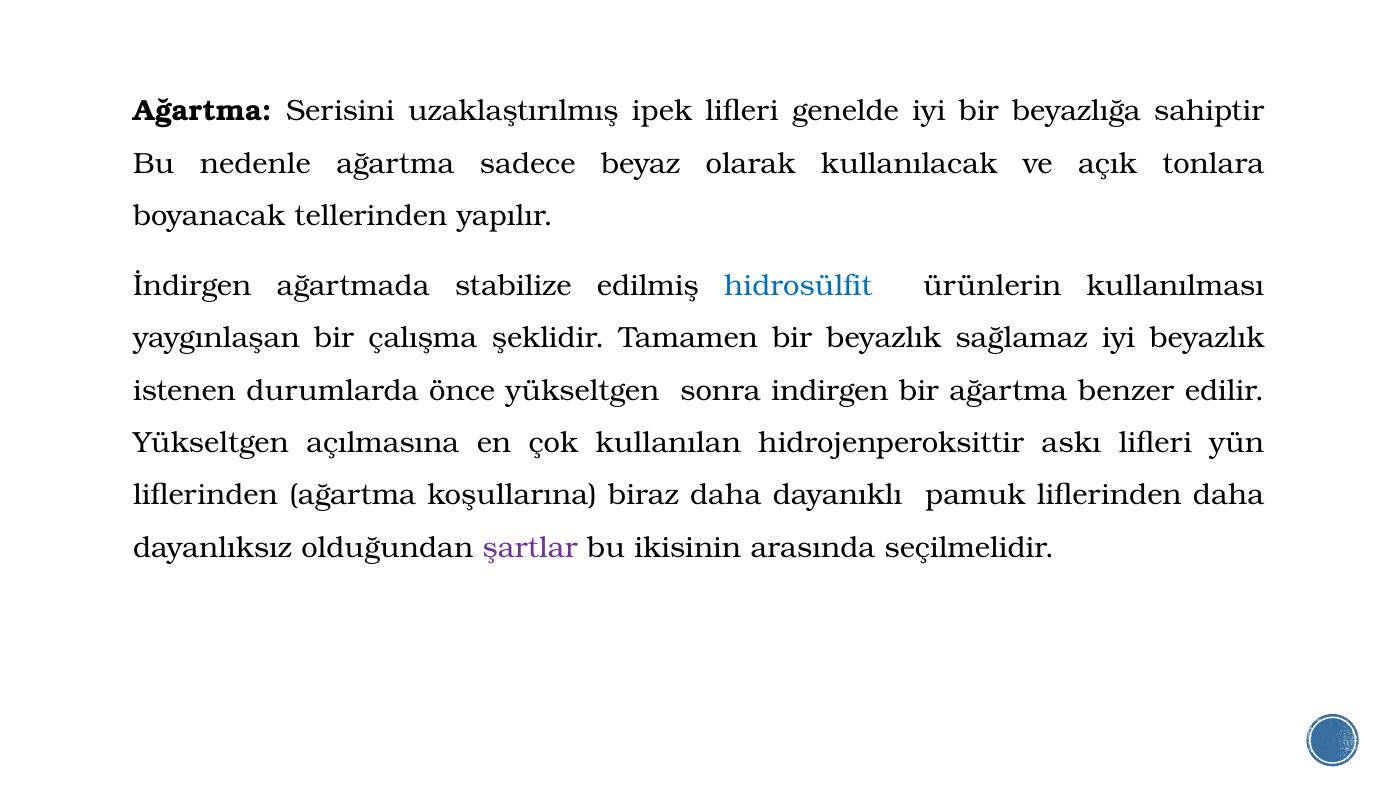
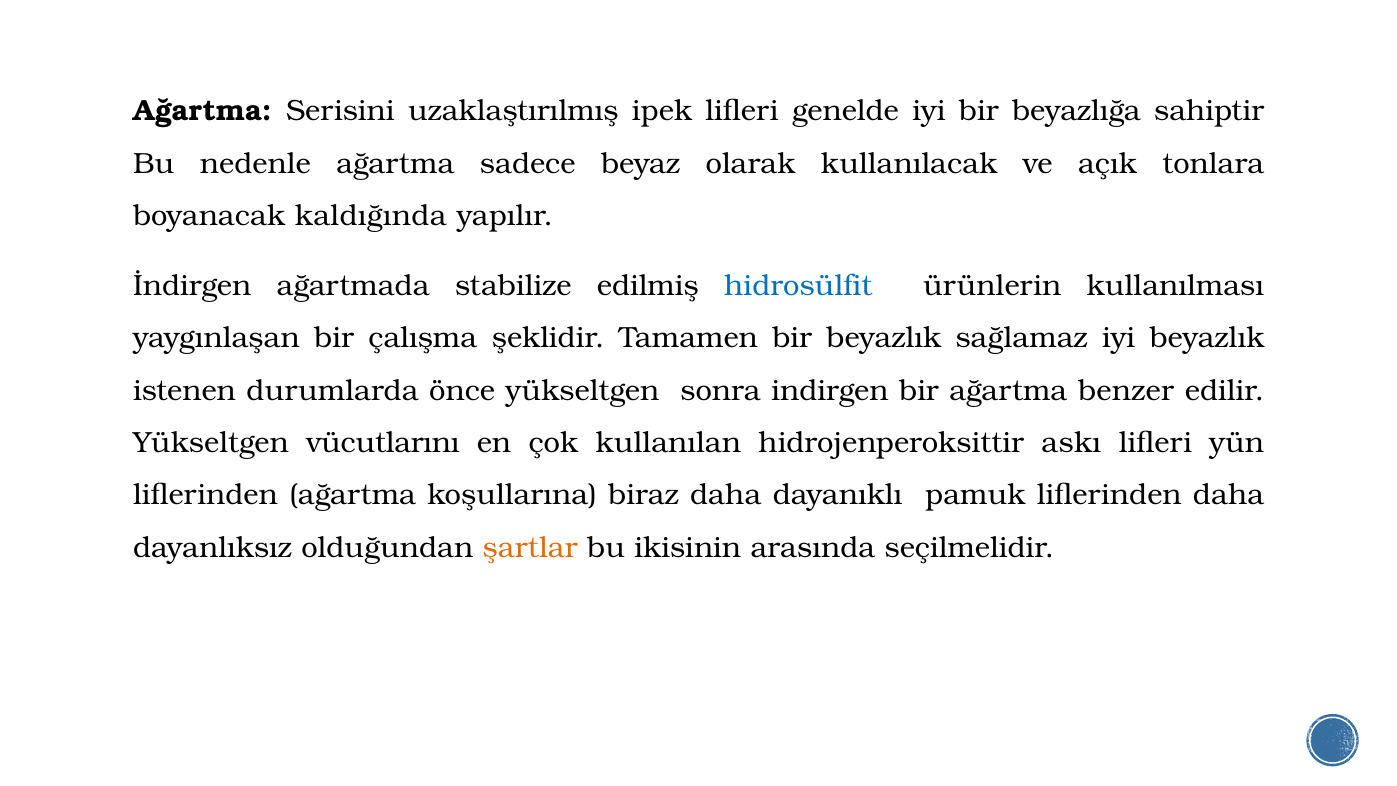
tellerinden: tellerinden -> kaldığında (371, 216)
açılmasına: açılmasına -> vücutlarını (383, 443)
şartlar colour: purple -> orange (530, 548)
